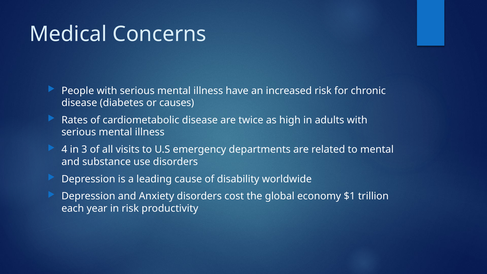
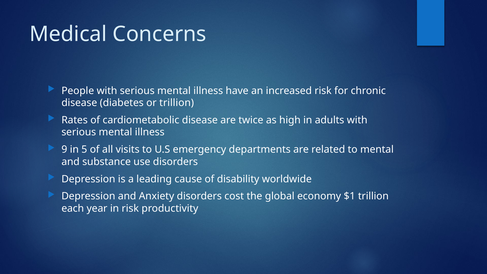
or causes: causes -> trillion (177, 103)
4: 4 -> 9 (64, 150)
3: 3 -> 5 (84, 150)
